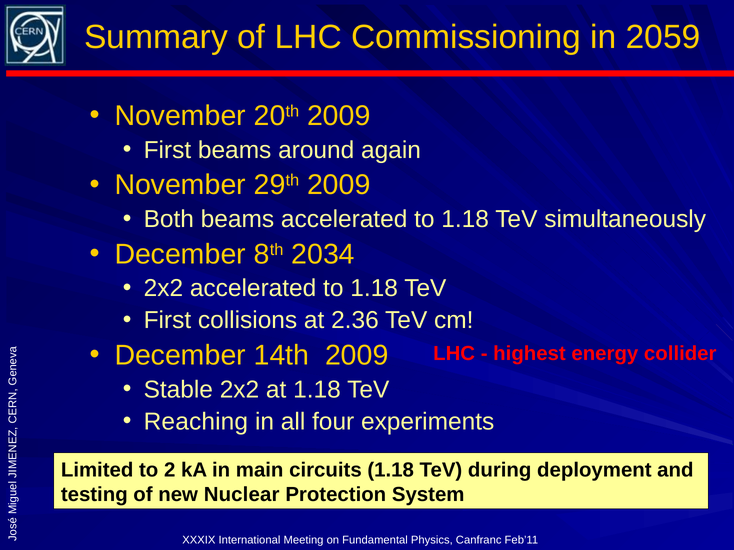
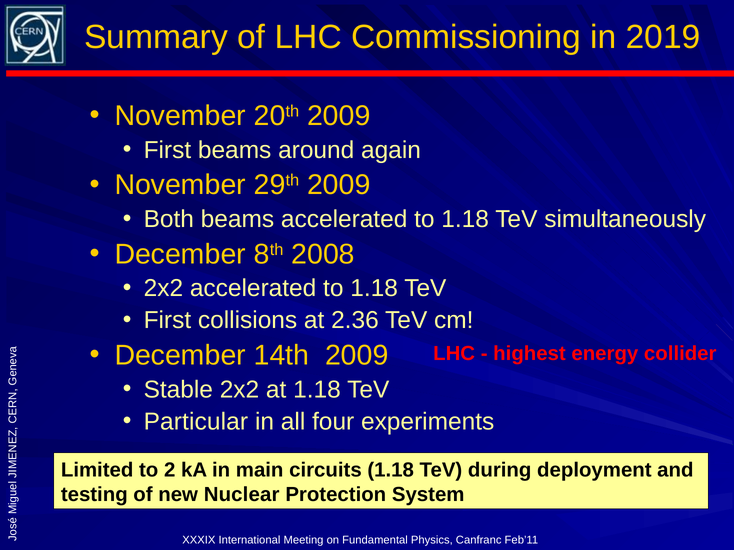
2059: 2059 -> 2019 (663, 37)
2034: 2034 -> 2008 (323, 254)
Reaching: Reaching -> Particular (196, 422)
